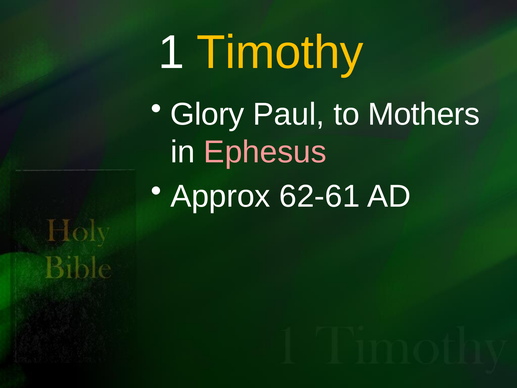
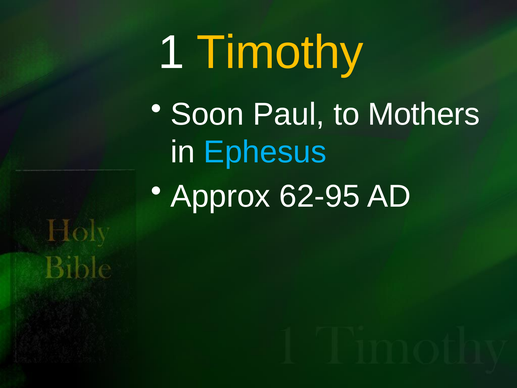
Glory: Glory -> Soon (207, 114)
Ephesus colour: pink -> light blue (265, 152)
62-61: 62-61 -> 62-95 (320, 196)
